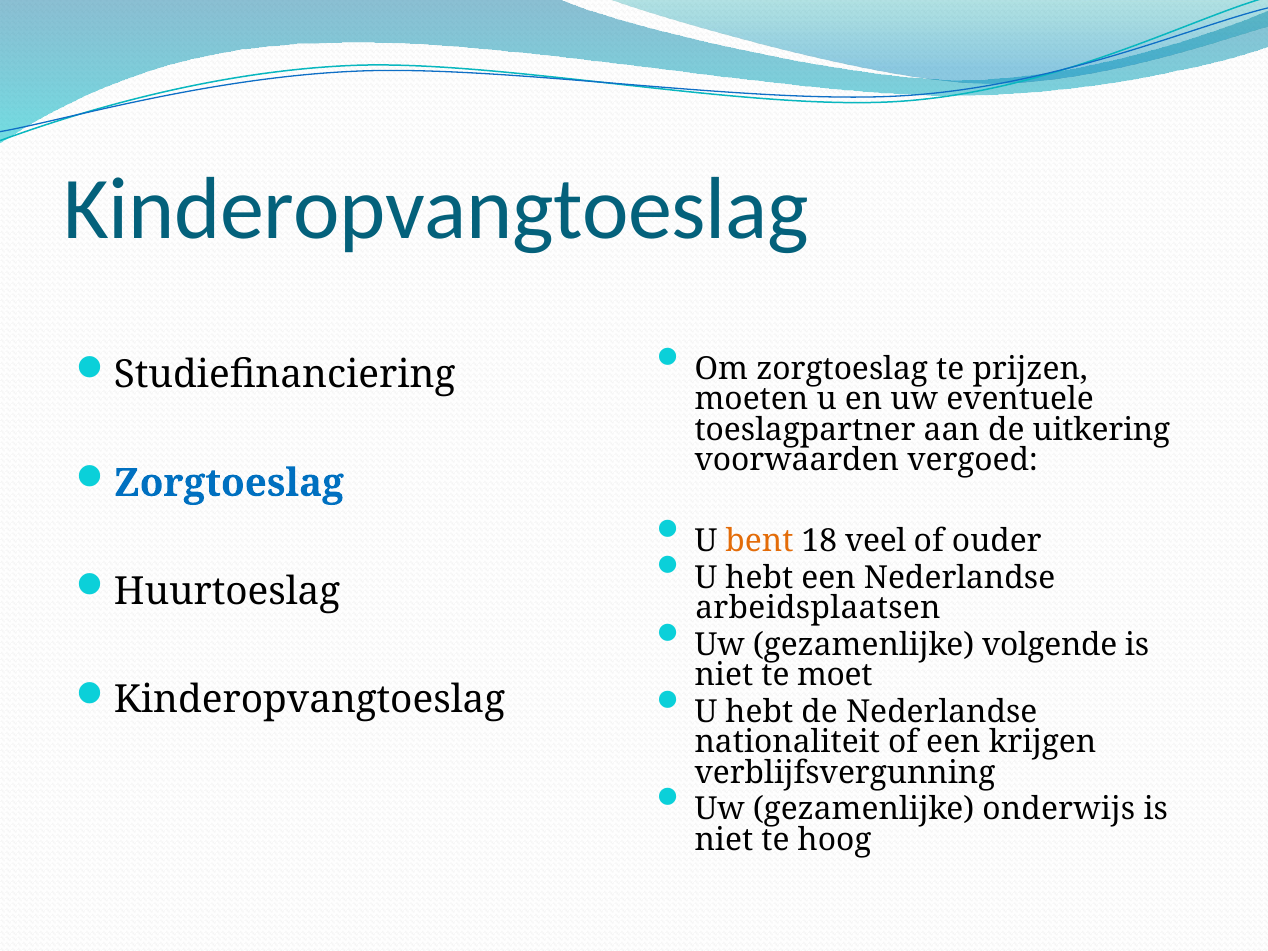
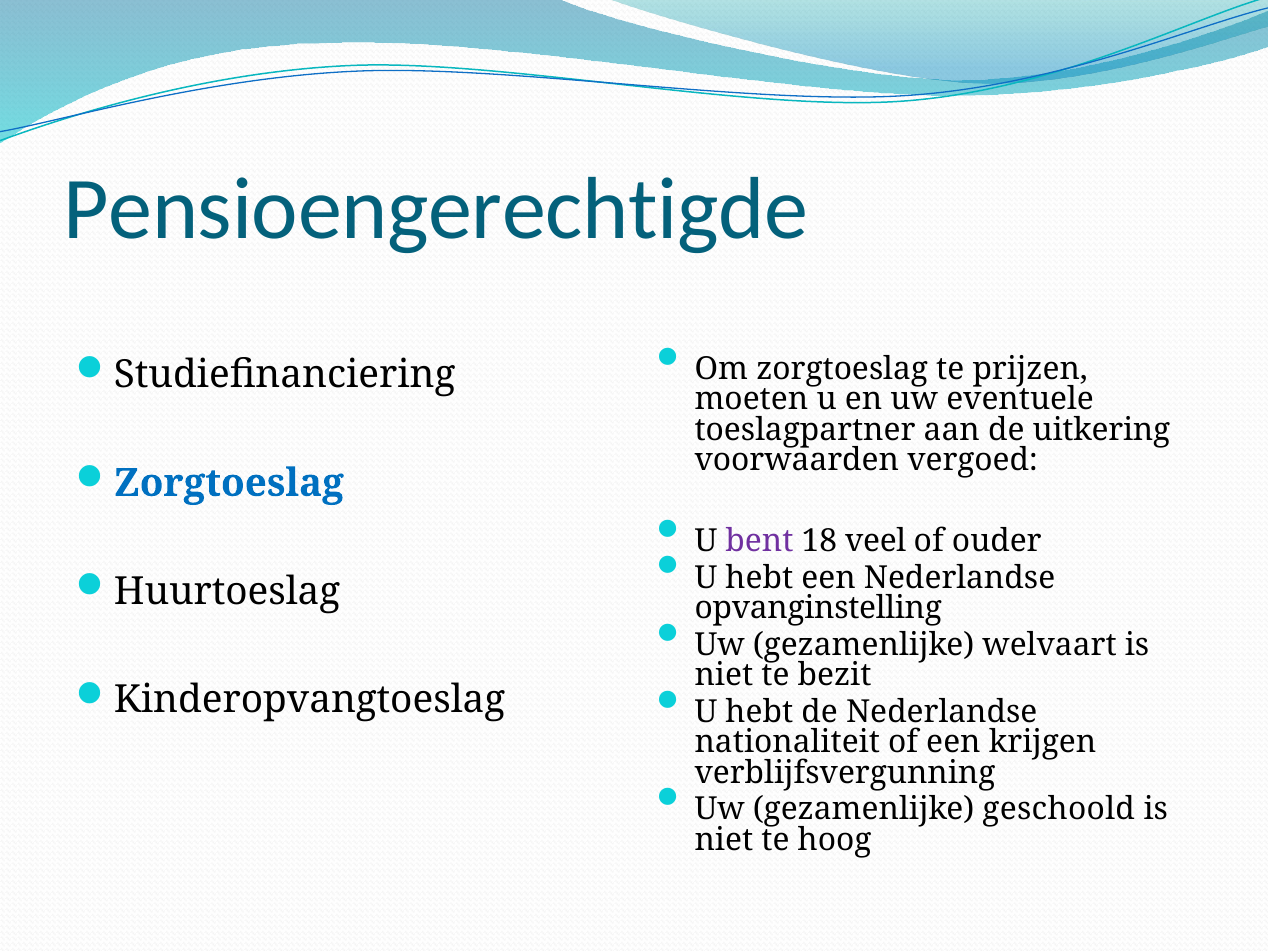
Kinderopvangtoeslag: Kinderopvangtoeslag -> Pensioengerechtigde (436, 209)
bent colour: orange -> purple (759, 541)
arbeidsplaatsen: arbeidsplaatsen -> opvanginstelling (818, 608)
volgende: volgende -> welvaart (1050, 645)
moet: moet -> bezit (835, 675)
onderwijs: onderwijs -> geschoold (1059, 809)
